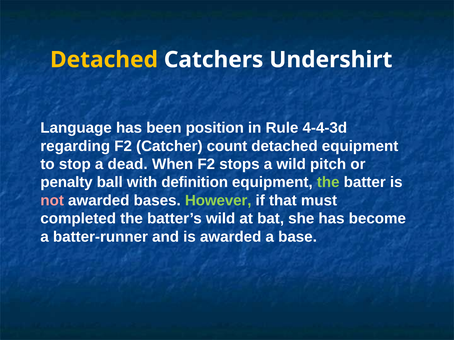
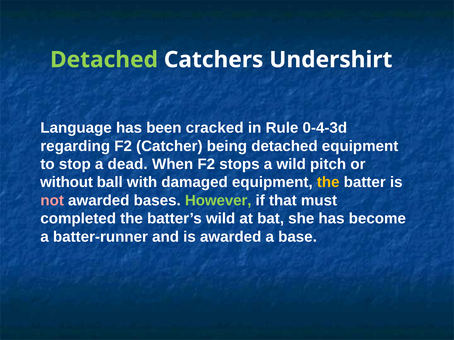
Detached colour: yellow -> light green (104, 60)
position: position -> cracked (215, 128)
4-4-3d: 4-4-3d -> 0-4-3d (325, 128)
count: count -> being (227, 146)
penalty: penalty -> without (67, 183)
definition: definition -> damaged (195, 183)
the colour: light green -> yellow (328, 183)
